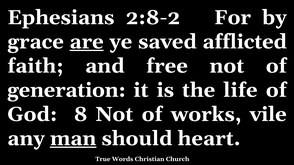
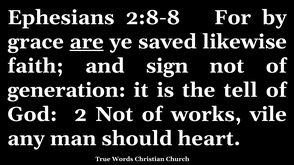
2:8-2: 2:8-2 -> 2:8-8 (153, 18)
afflicted: afflicted -> likewise (245, 42)
free: free -> sign (167, 66)
life: life -> tell (240, 90)
8: 8 -> 2 (80, 115)
man underline: present -> none (73, 139)
